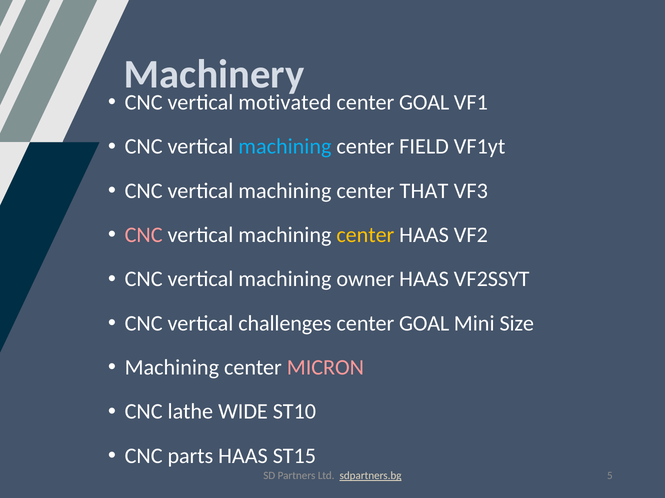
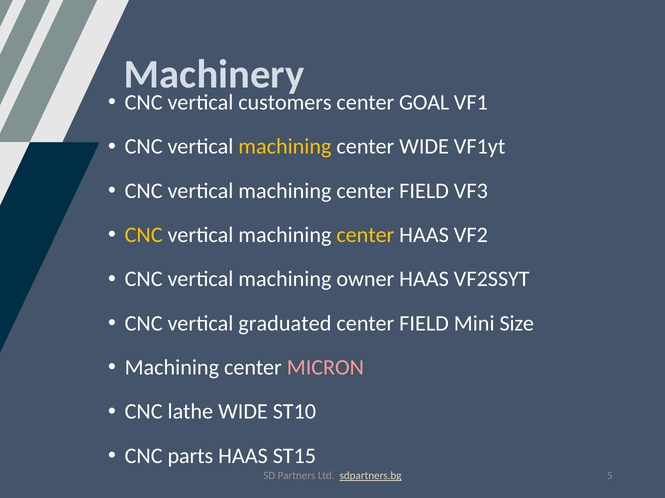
motivated: motivated -> customers (285, 103)
machining colour: light blue -> yellow (285, 147)
center FIELD: FIELD -> WIDE (424, 147)
machining center THAT: THAT -> FIELD (424, 191)
CNC colour: pink -> yellow (144, 235)
challenges: challenges -> graduated (285, 324)
GOAL: GOAL -> FIELD (424, 324)
